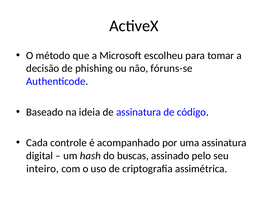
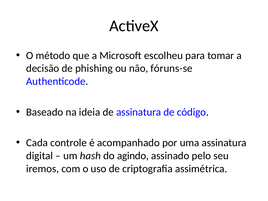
buscas: buscas -> agindo (133, 156)
inteiro: inteiro -> iremos (43, 169)
